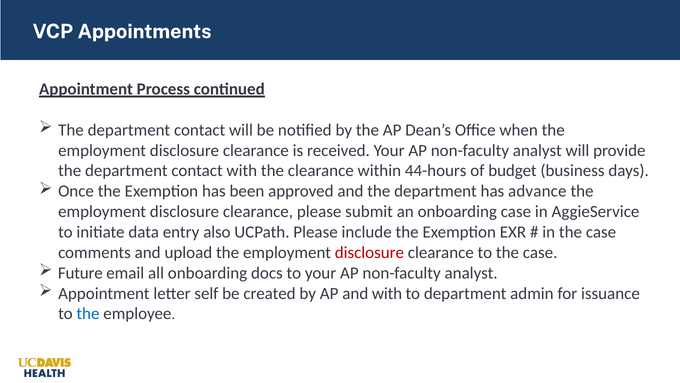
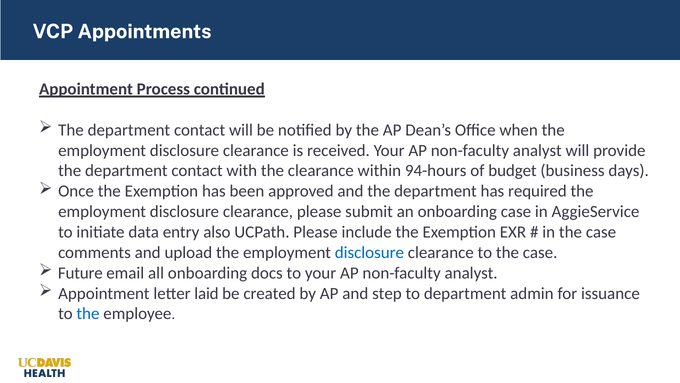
44-hours: 44-hours -> 94-hours (436, 171)
advance: advance -> required (537, 191)
disclosure colour: red -> blue (369, 252)
self: self -> laid (206, 293)
and with: with -> step (387, 293)
